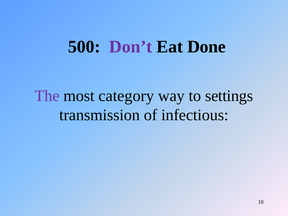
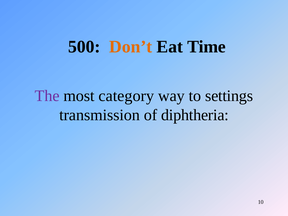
Don’t colour: purple -> orange (131, 47)
Done: Done -> Time (206, 47)
infectious: infectious -> diphtheria (195, 115)
